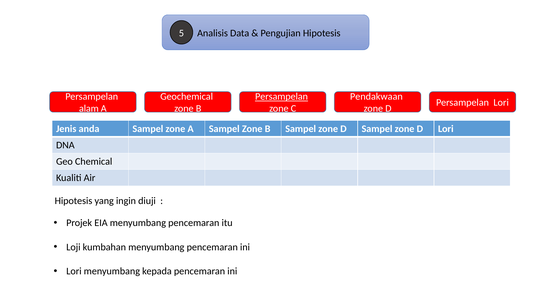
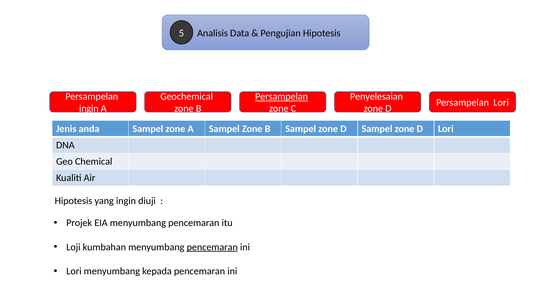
Pendakwaan: Pendakwaan -> Penyelesaian (376, 97)
alam: alam -> ingin (89, 109)
pencemaran underline: none -> present (212, 247)
